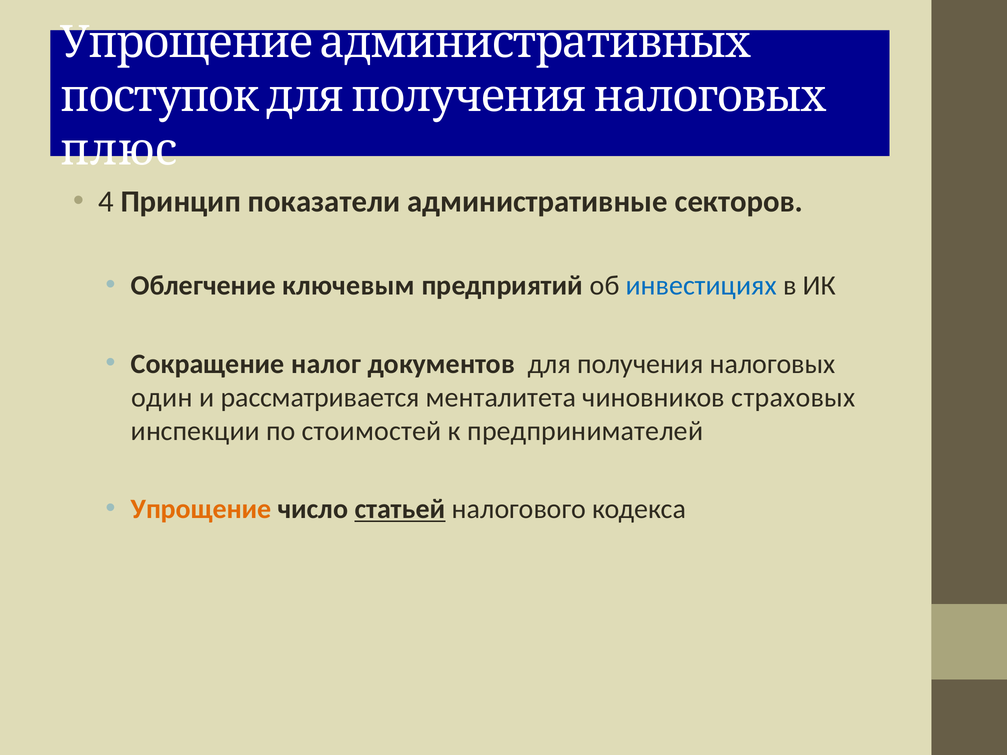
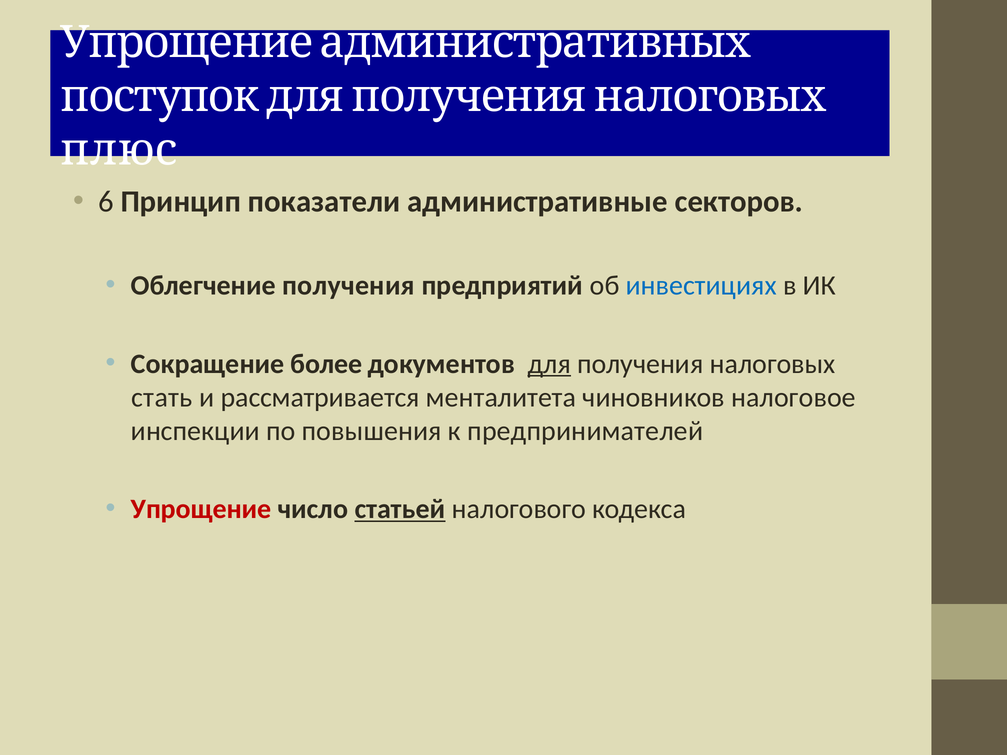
4: 4 -> 6 (106, 202)
Облегчение ключевым: ключевым -> получения (348, 286)
налог: налог -> более (326, 364)
для underline: none -> present (549, 364)
один: один -> стать (162, 397)
страховых: страховых -> налоговое (794, 397)
стоимостей: стоимостей -> повышения (372, 431)
Упрощение colour: orange -> red (201, 509)
